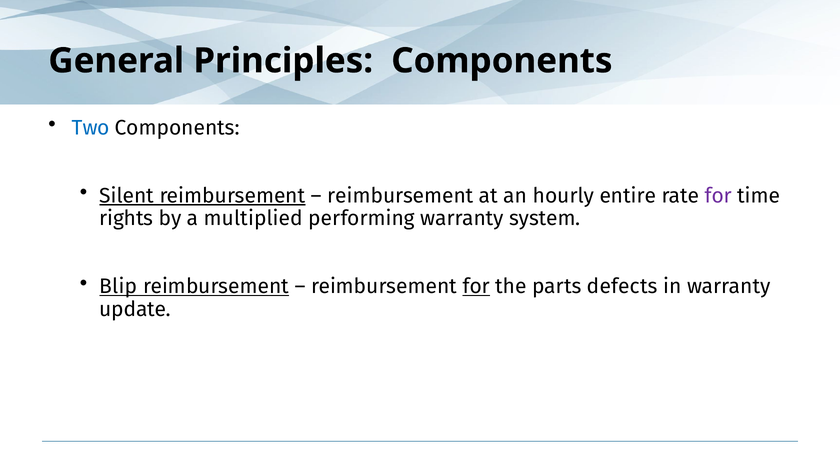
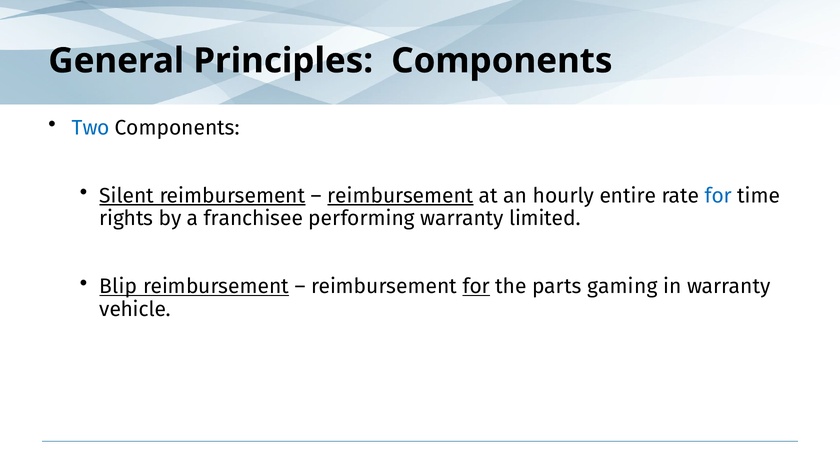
reimbursement underline: none -> present (400, 195)
for colour: purple -> blue (718, 195)
multiplied: multiplied -> franchisee (253, 218)
system: system -> limited (545, 218)
defects: defects -> gaming (622, 286)
update: update -> vehicle (135, 309)
